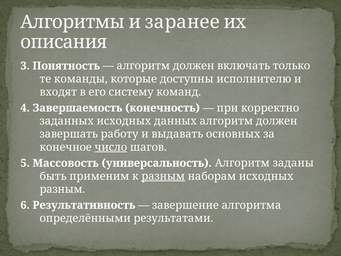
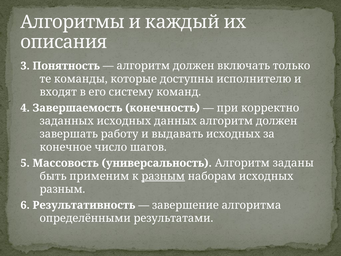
заранее: заранее -> каждый (182, 22)
выдавать основных: основных -> исходных (233, 134)
число underline: present -> none (111, 147)
